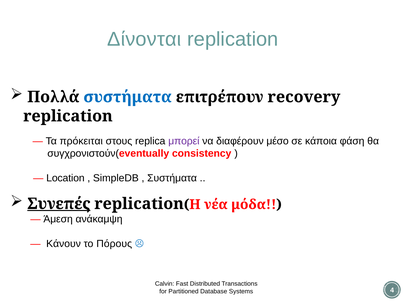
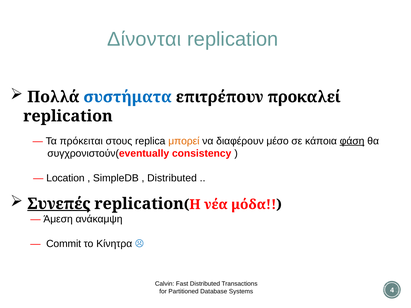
recovery: recovery -> προκαλεί (304, 97)
μπορεί colour: purple -> orange (184, 141)
φάση underline: none -> present (352, 141)
Συστήματα: Συστήματα -> Distributed (172, 178)
Κάνουν: Κάνουν -> Commit (64, 244)
Πόρους: Πόρους -> Κίνητρα (114, 244)
